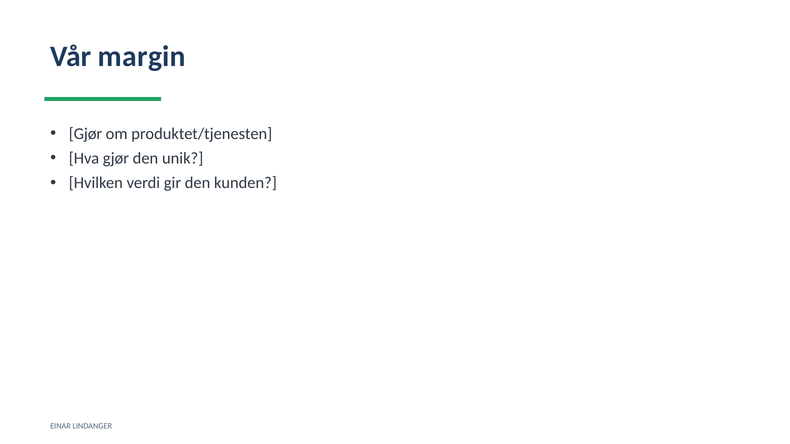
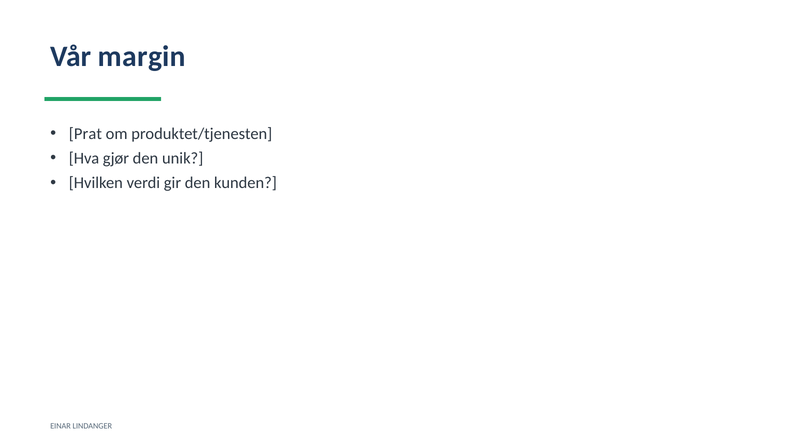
Gjør: Gjør -> Prat (85, 134)
